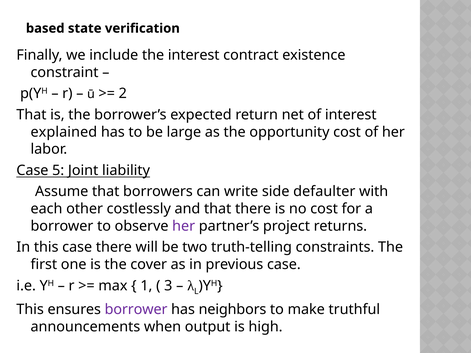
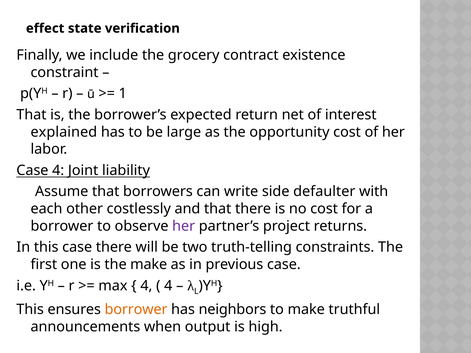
based: based -> effect (45, 28)
the interest: interest -> grocery (194, 55)
2: 2 -> 1 (123, 94)
Case 5: 5 -> 4 (58, 171)
the cover: cover -> make (149, 265)
1: 1 -> 4 (146, 286)
3: 3 -> 4 (168, 286)
borrower colour: purple -> orange (136, 310)
